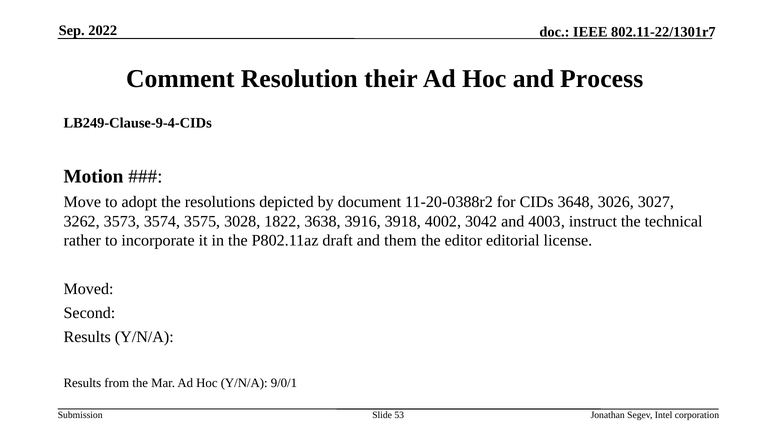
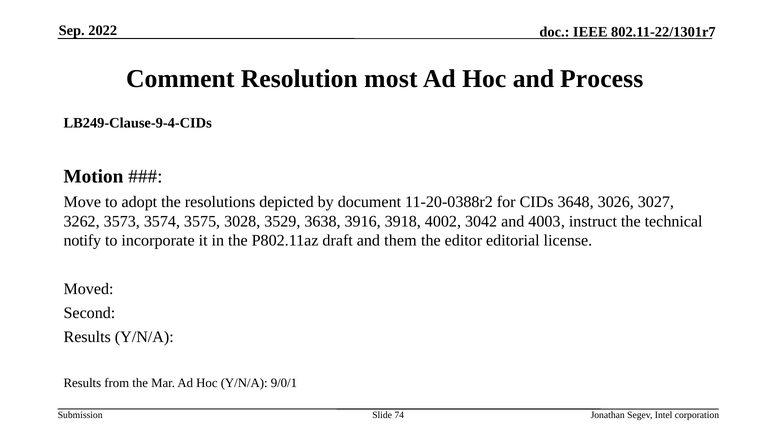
their: their -> most (391, 79)
1822: 1822 -> 3529 (282, 221)
rather: rather -> notify (82, 241)
53: 53 -> 74 (399, 415)
